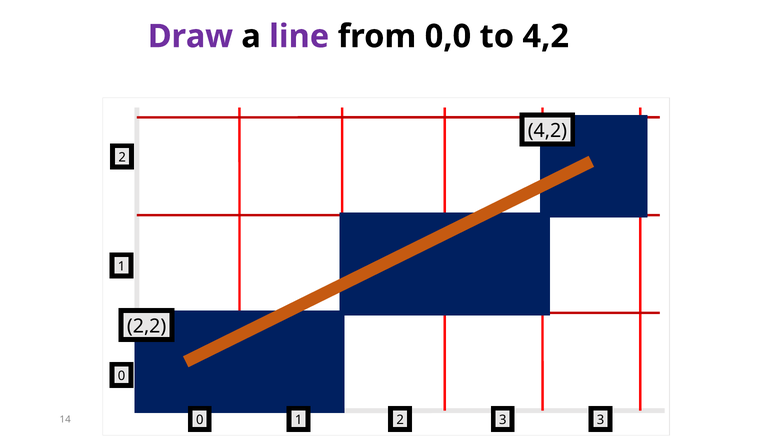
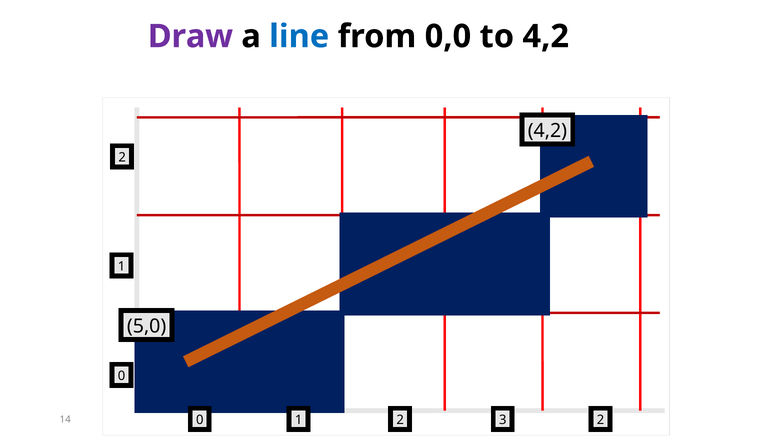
line colour: purple -> blue (299, 36)
2,2: 2,2 -> 5,0 (147, 326)
3 3: 3 -> 2 (600, 420)
